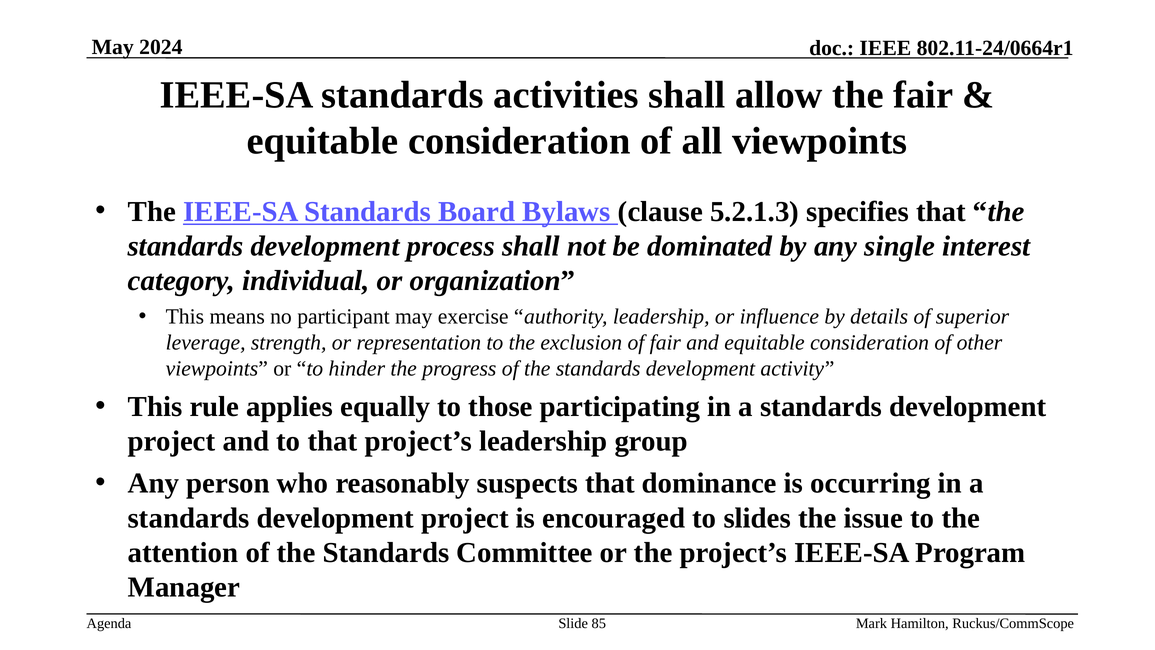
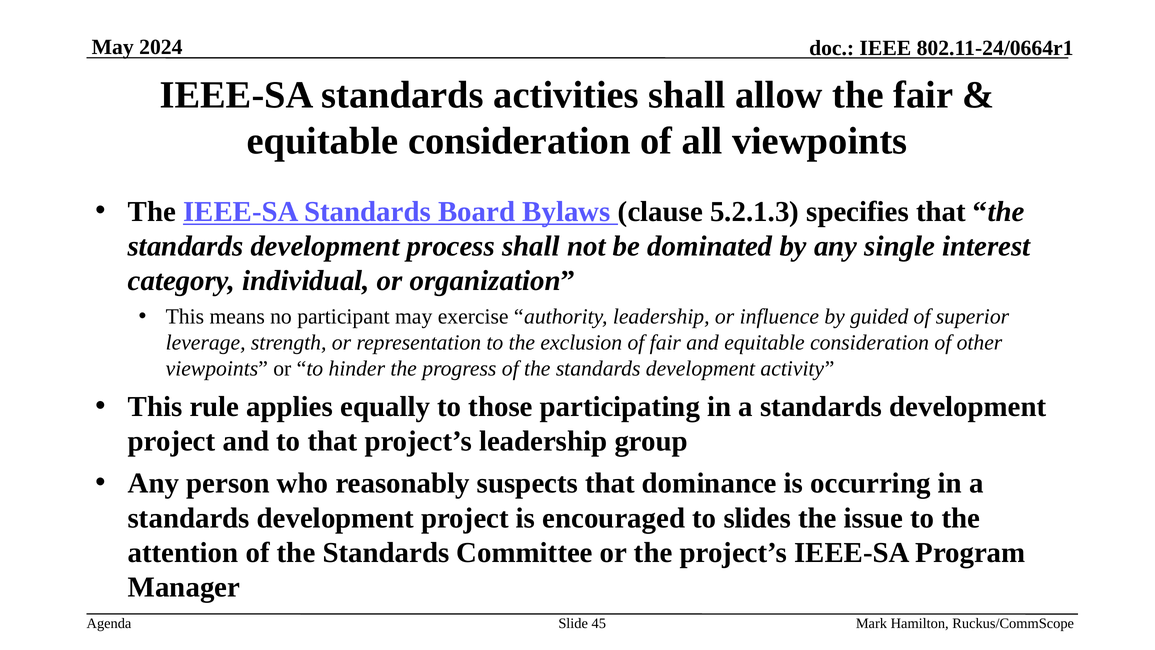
details: details -> guided (879, 317)
85: 85 -> 45 (599, 623)
